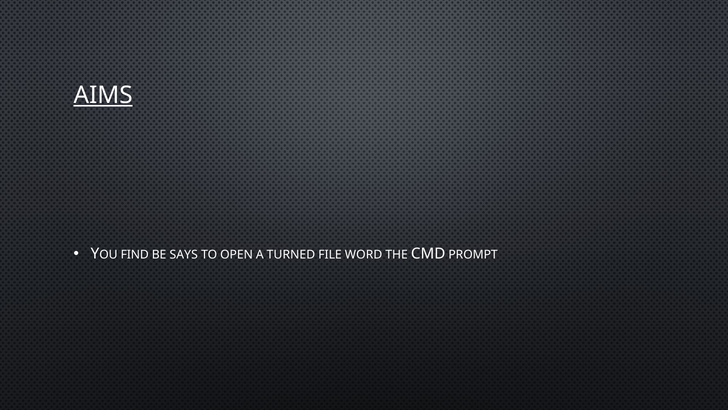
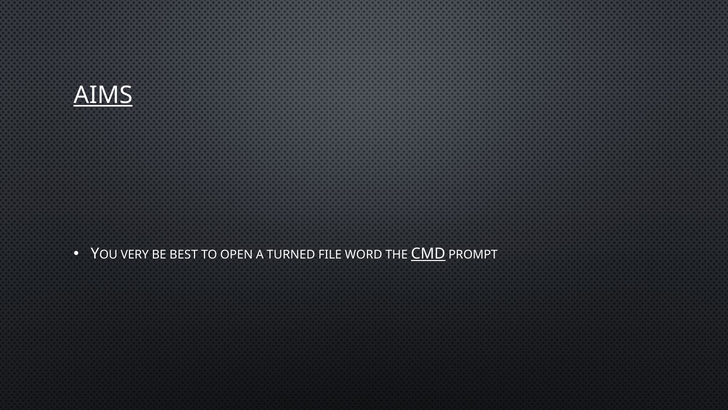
FIND: FIND -> VERY (135, 255)
SAYS: SAYS -> BEST (184, 255)
CMD underline: none -> present (428, 254)
